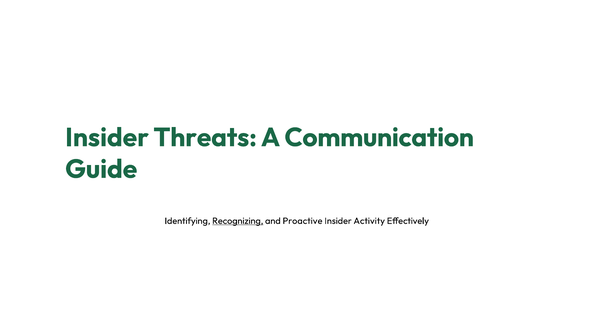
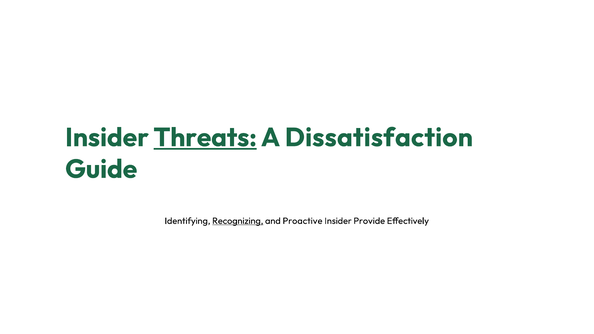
Threats underline: none -> present (205, 138)
Communication: Communication -> Dissatisfaction (379, 138)
Activity: Activity -> Provide (369, 221)
